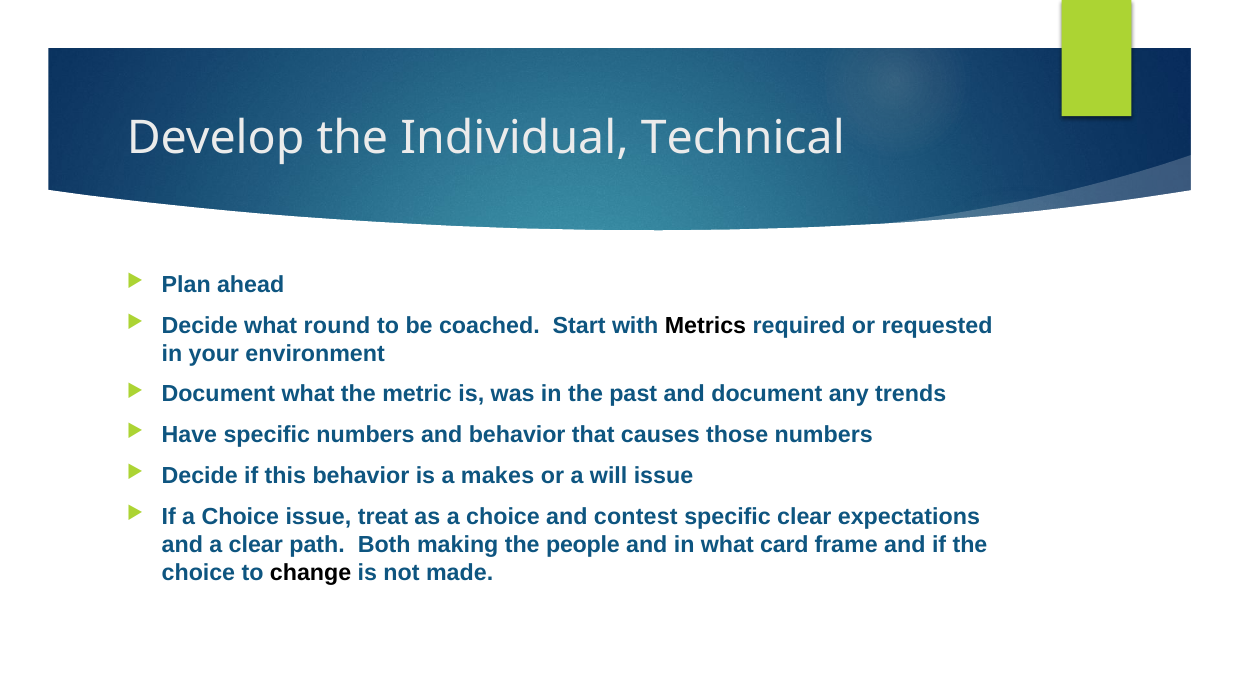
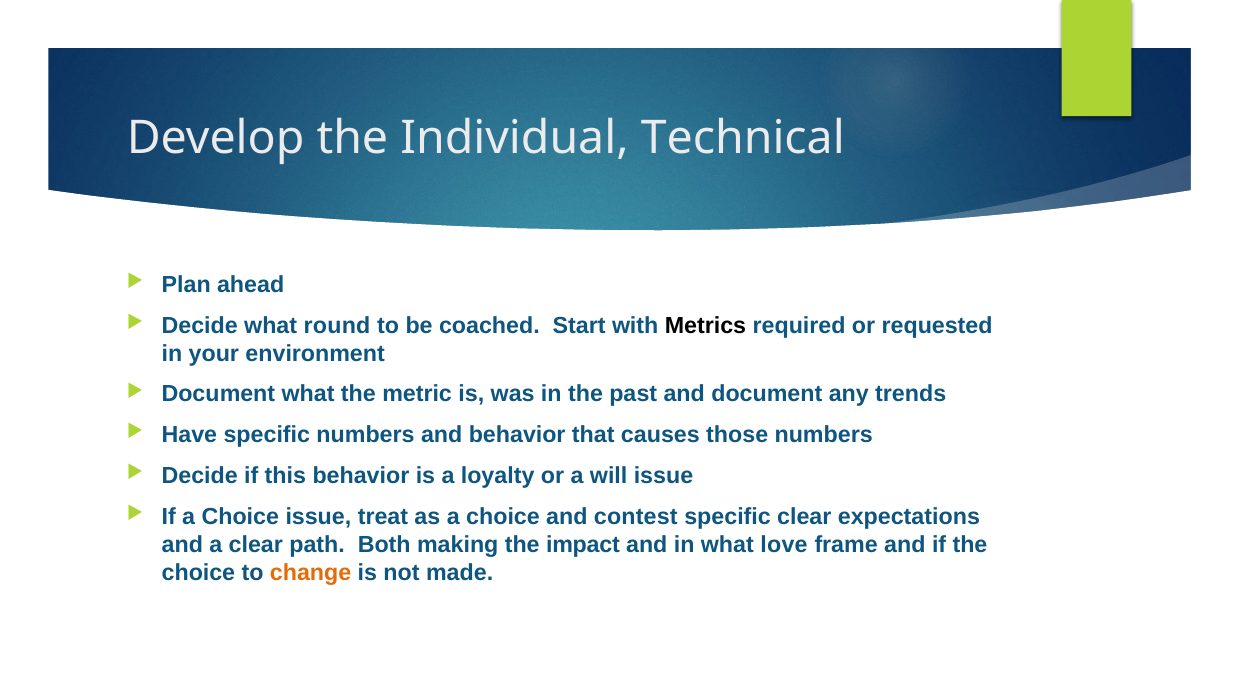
makes: makes -> loyalty (498, 476)
people: people -> impact (583, 545)
card: card -> love (784, 545)
change colour: black -> orange (311, 573)
